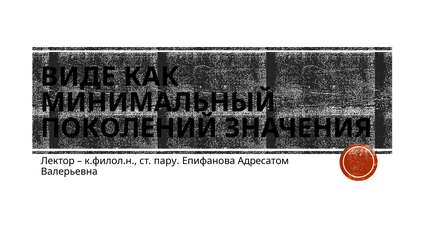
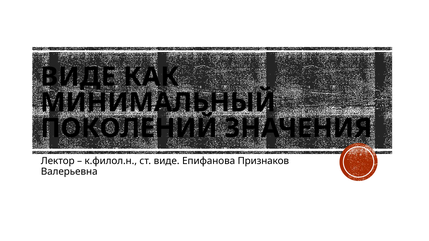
ст пару: пару -> виде (167, 161)
Адресатом: Адресатом -> Признаков (263, 161)
